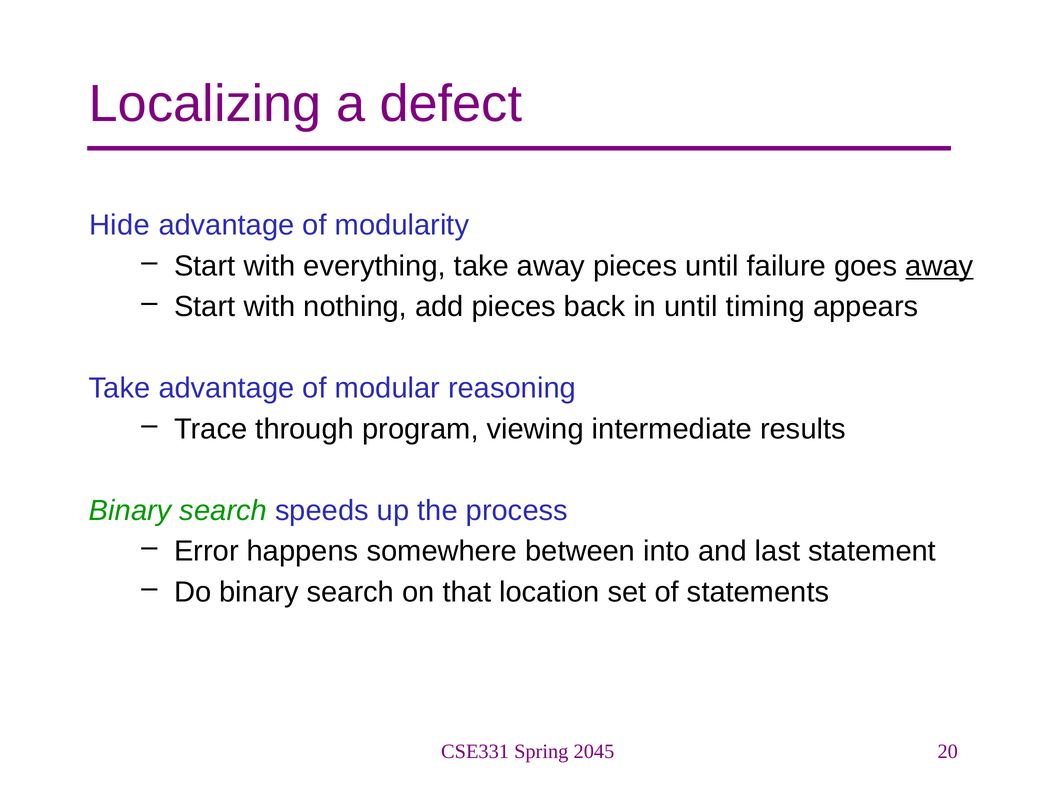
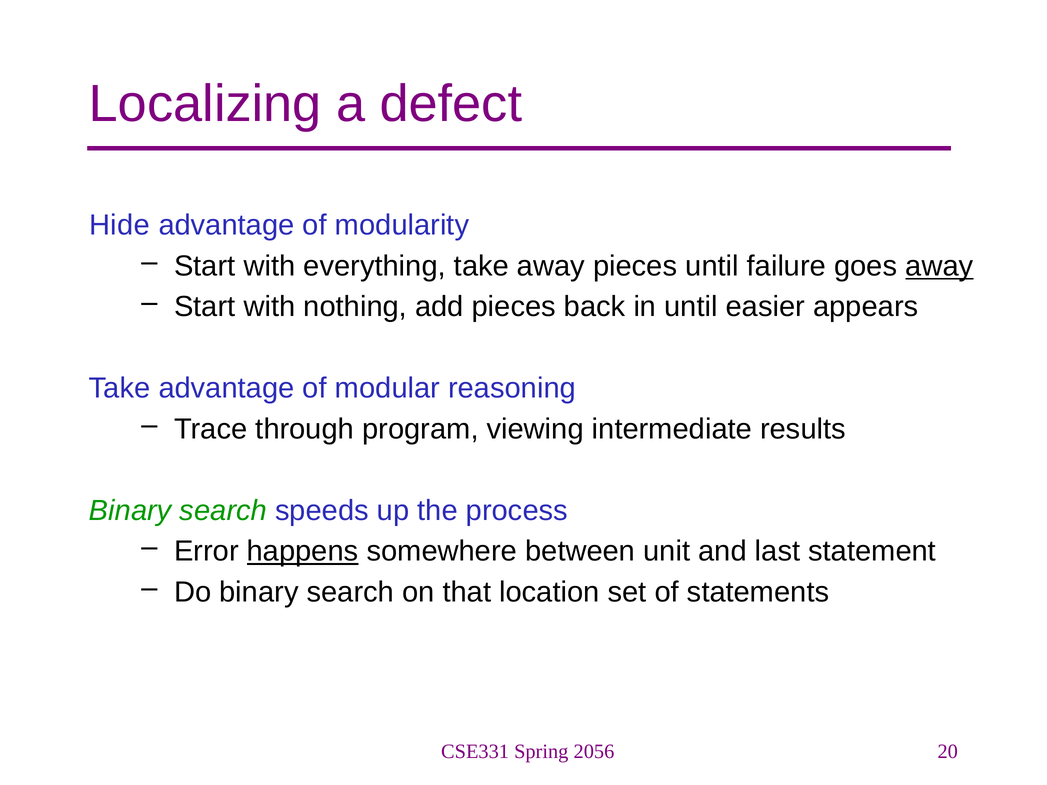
timing: timing -> easier (765, 307)
happens underline: none -> present (303, 552)
into: into -> unit (667, 552)
2045: 2045 -> 2056 (594, 752)
